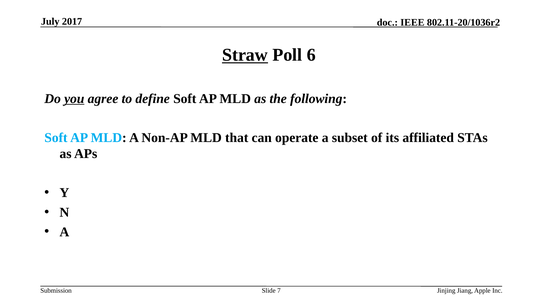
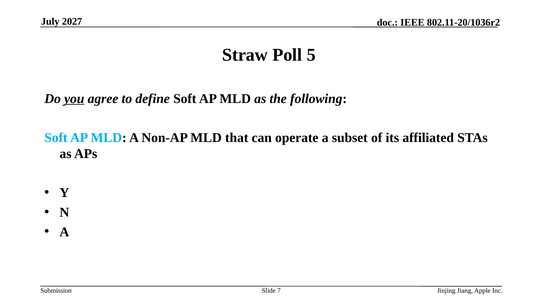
2017: 2017 -> 2027 (72, 21)
Straw underline: present -> none (245, 55)
6: 6 -> 5 (311, 55)
